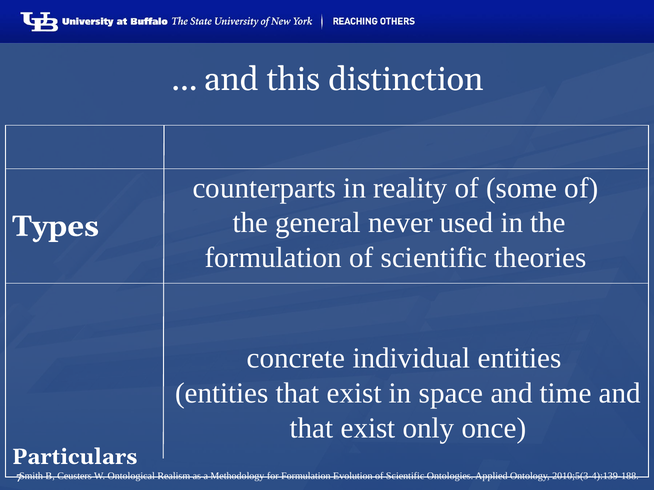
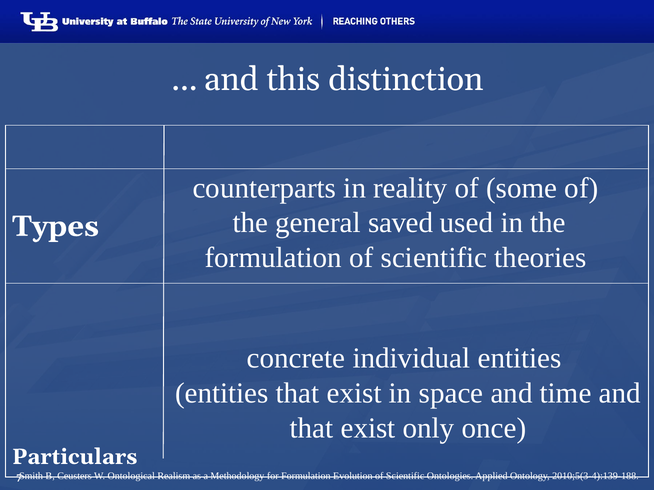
never: never -> saved (401, 223)
